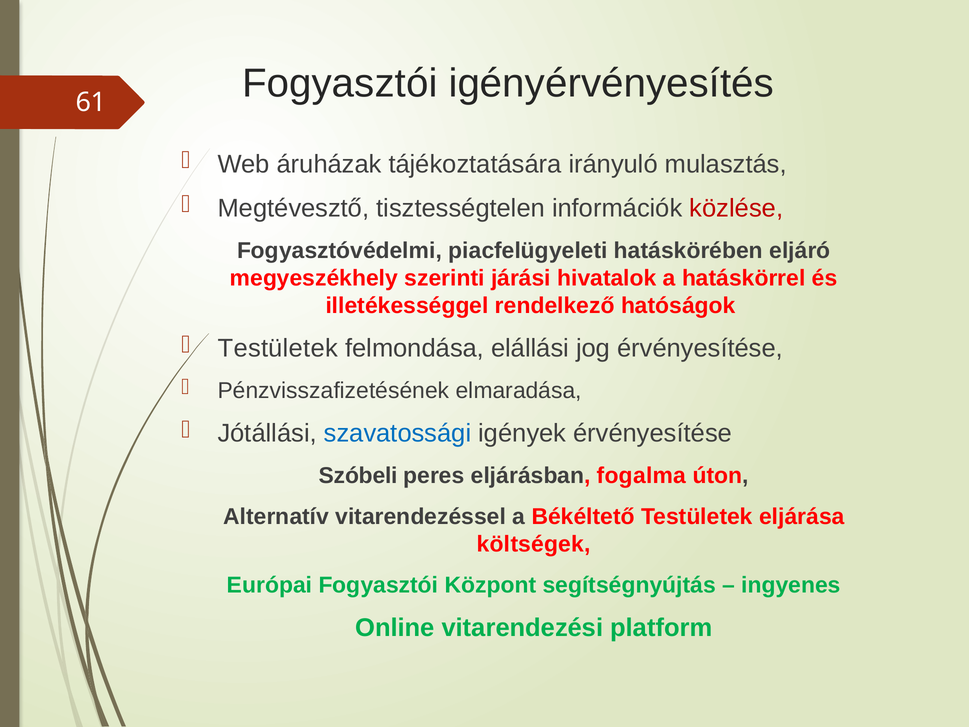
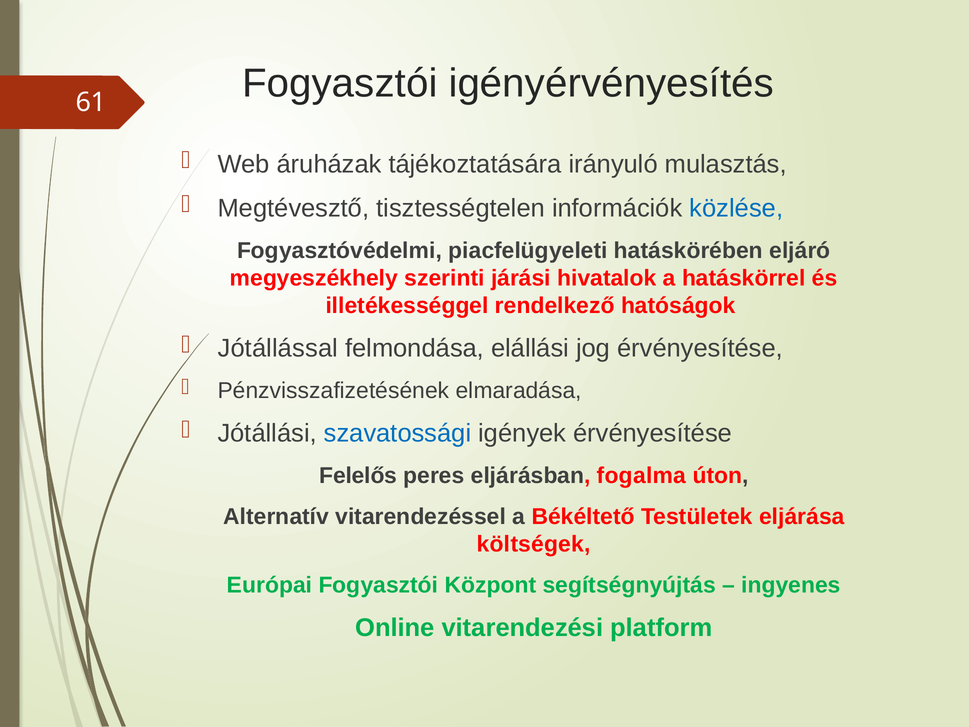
közlése colour: red -> blue (736, 208)
Testületek: Testületek -> Jótállással (278, 348)
Szóbeli: Szóbeli -> Felelős (358, 476)
